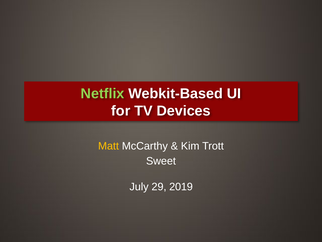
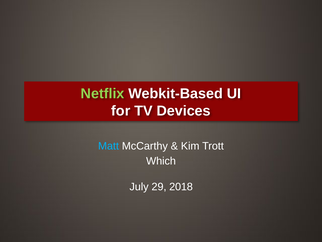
Matt colour: yellow -> light blue (109, 146)
Sweet: Sweet -> Which (161, 161)
2019: 2019 -> 2018 (181, 186)
